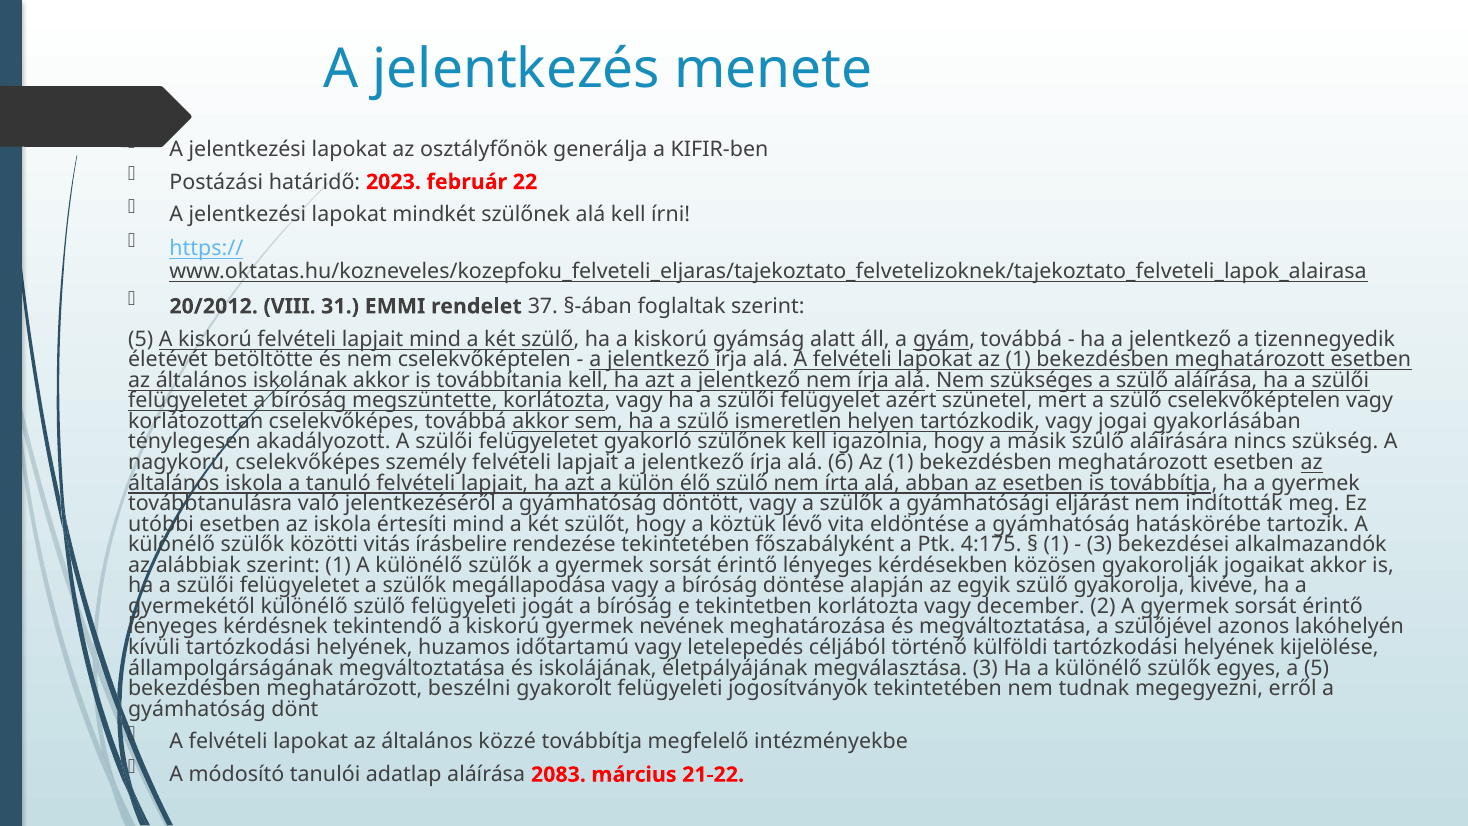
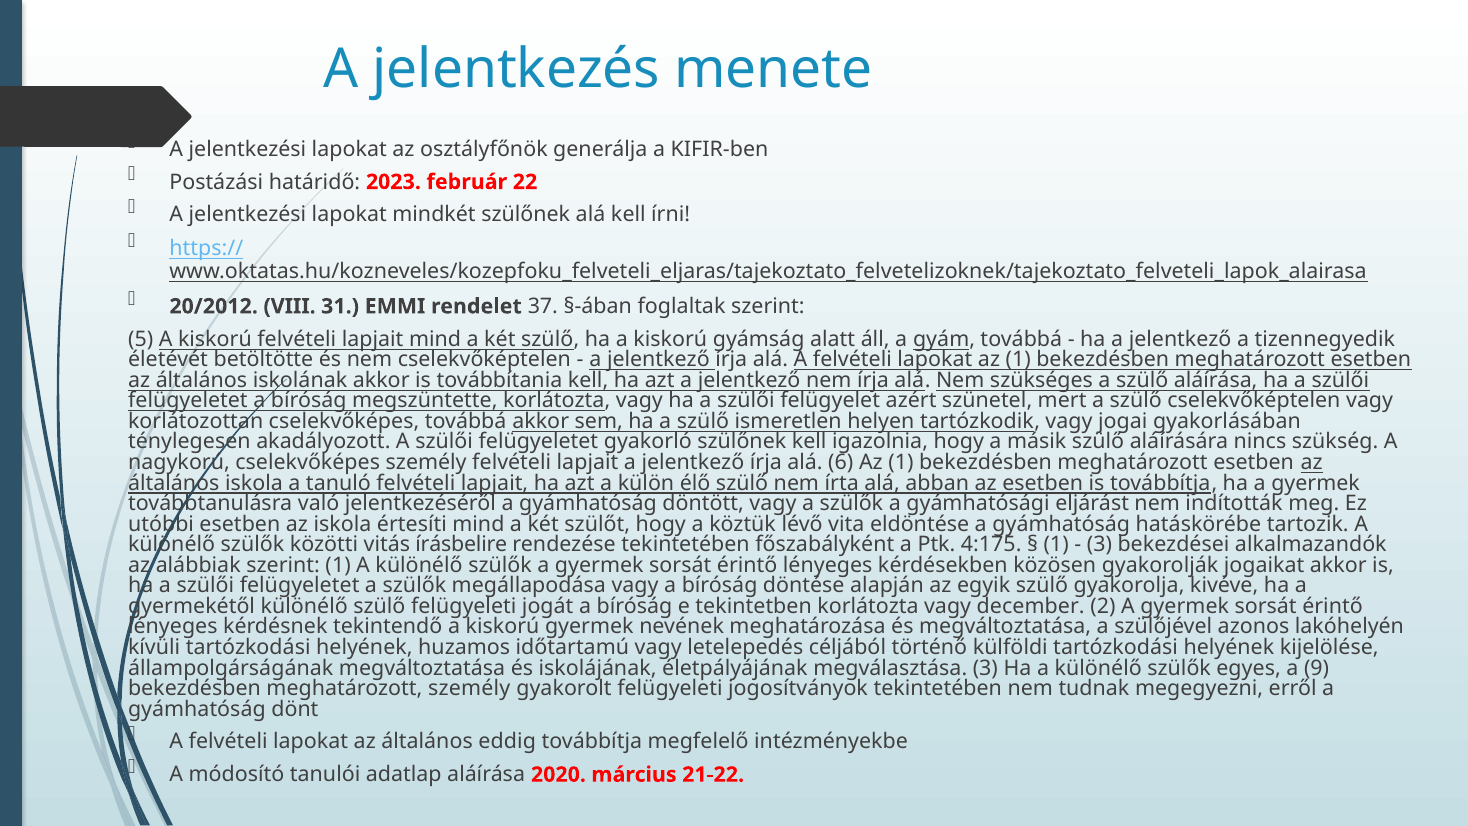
a 5: 5 -> 9 (1317, 668)
meghatározott beszélni: beszélni -> személy (469, 688)
közzé: közzé -> eddig (507, 742)
2083: 2083 -> 2020 (558, 774)
